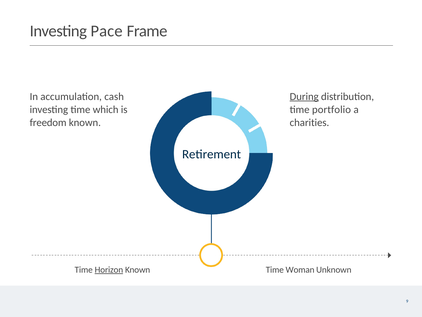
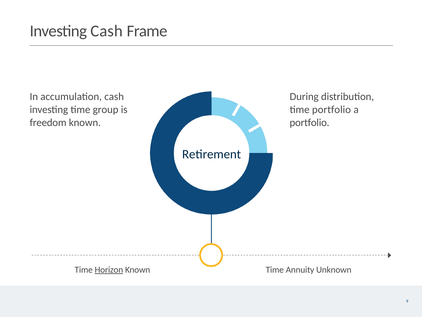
Investing Pace: Pace -> Cash (107, 31)
During underline: present -> none (304, 96)
which: which -> group (106, 109)
charities: charities -> portfolio (310, 123)
Woman: Woman -> Annuity (300, 269)
